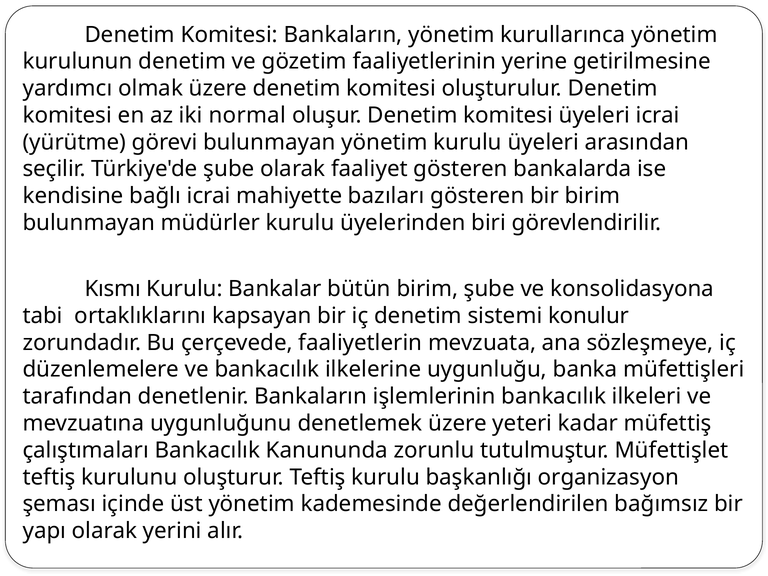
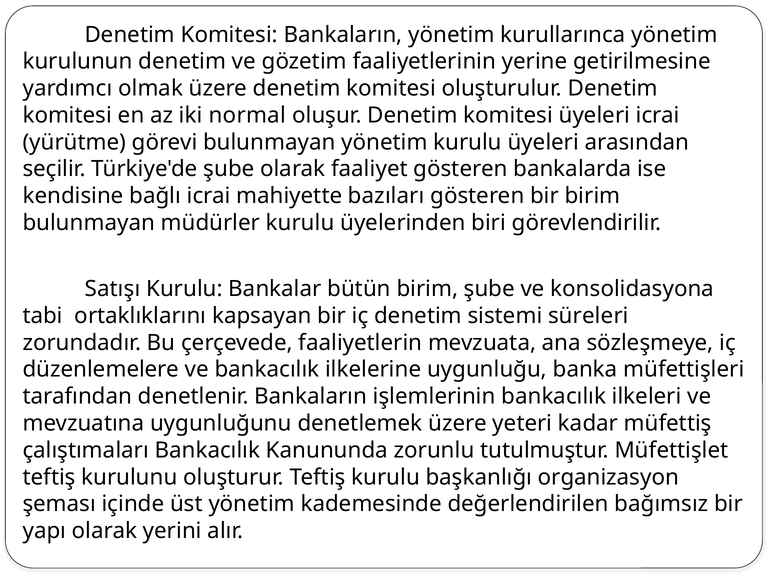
Kısmı: Kısmı -> Satışı (113, 289)
konulur: konulur -> süreleri (588, 316)
